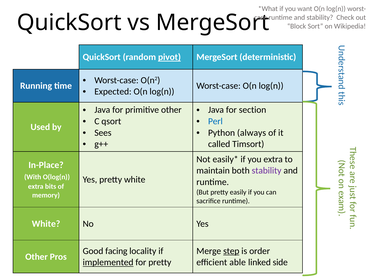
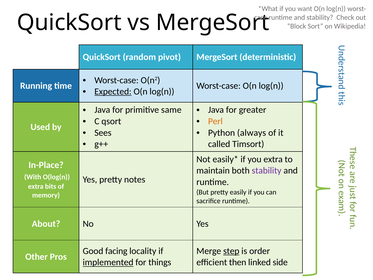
pivot underline: present -> none (169, 57)
Expected underline: none -> present (113, 91)
primitive other: other -> same (171, 110)
section: section -> greater (253, 110)
Perl colour: blue -> orange (215, 121)
pretty white: white -> notes (135, 179)
White: White -> About (46, 224)
for pretty: pretty -> things (160, 262)
able: able -> then (238, 262)
